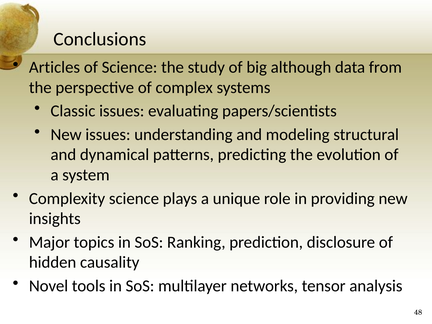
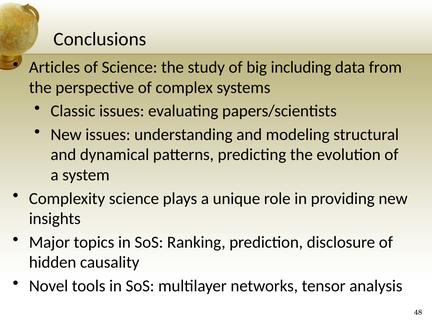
although: although -> including (301, 67)
